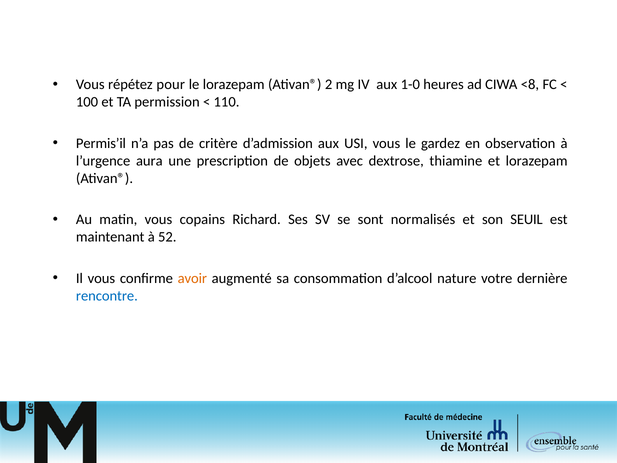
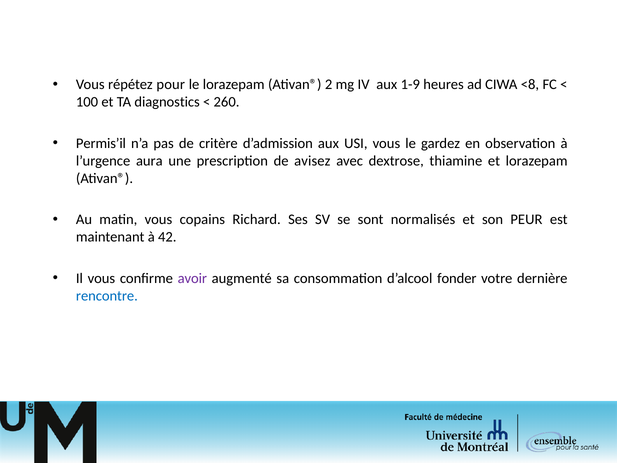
1-0: 1-0 -> 1-9 (410, 85)
permission: permission -> diagnostics (167, 102)
110: 110 -> 260 (227, 102)
objets: objets -> avisez (312, 161)
SEUIL: SEUIL -> PEUR (526, 219)
52: 52 -> 42 (167, 237)
avoir colour: orange -> purple (192, 278)
nature: nature -> fonder (457, 278)
